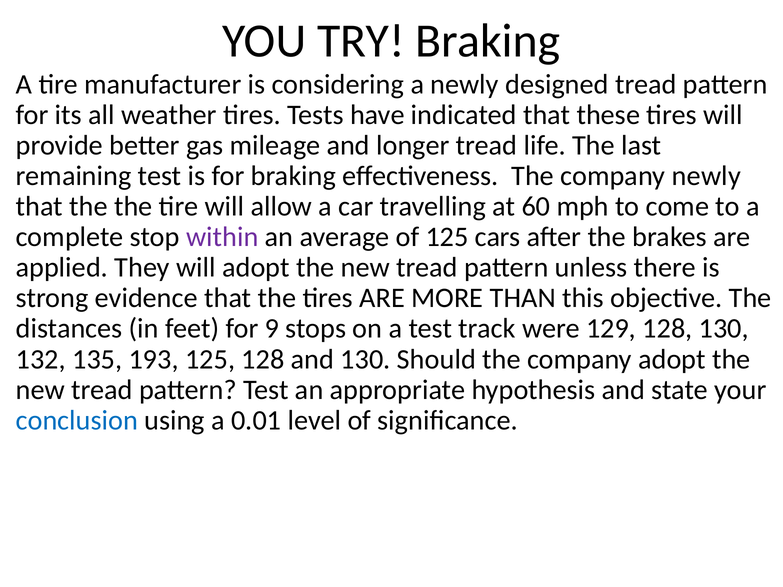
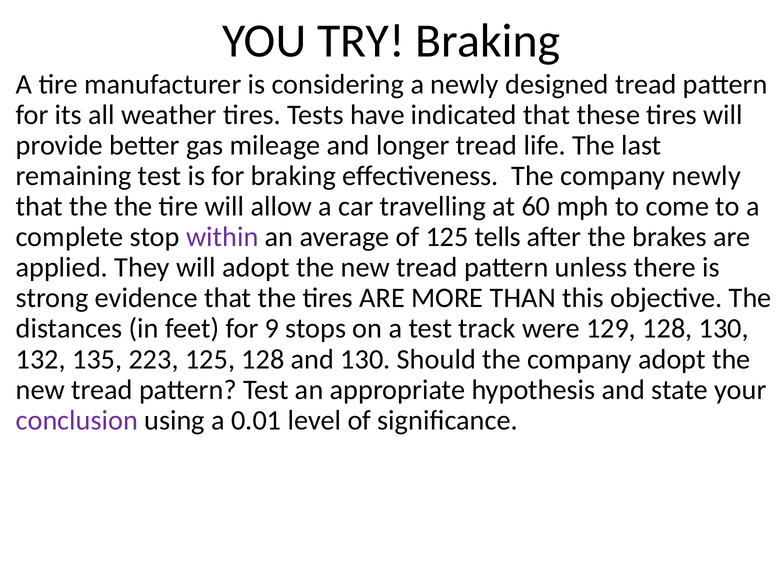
cars: cars -> tells (498, 237)
193: 193 -> 223 (154, 359)
conclusion colour: blue -> purple (77, 420)
